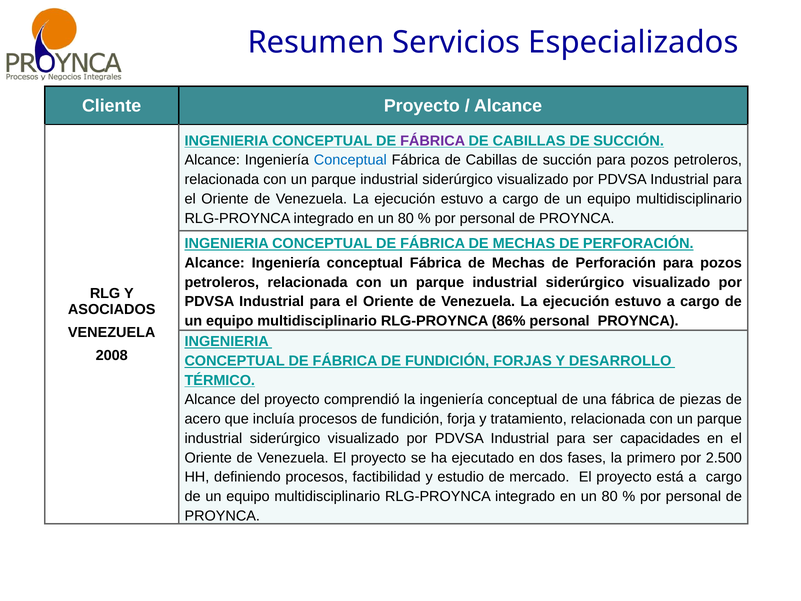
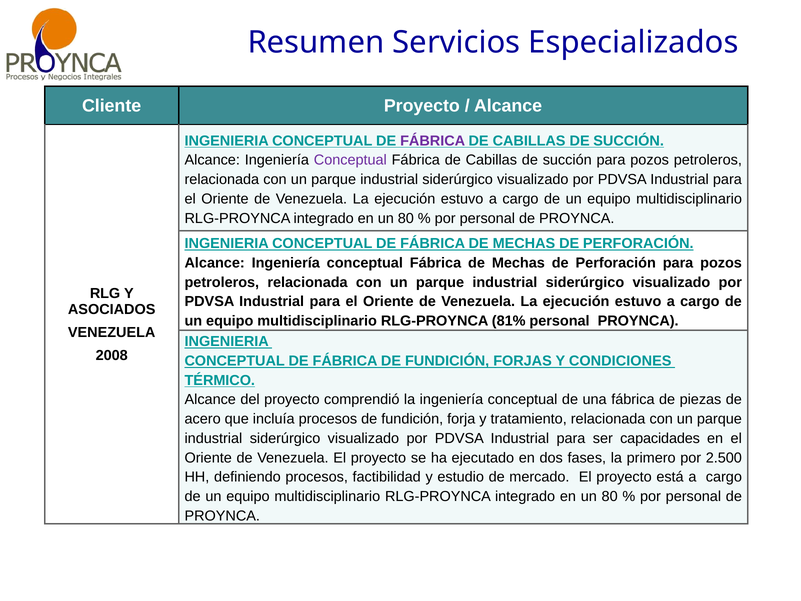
Conceptual colour: blue -> purple (350, 160)
86%: 86% -> 81% (509, 321)
DESARROLLO: DESARROLLO -> CONDICIONES (620, 361)
